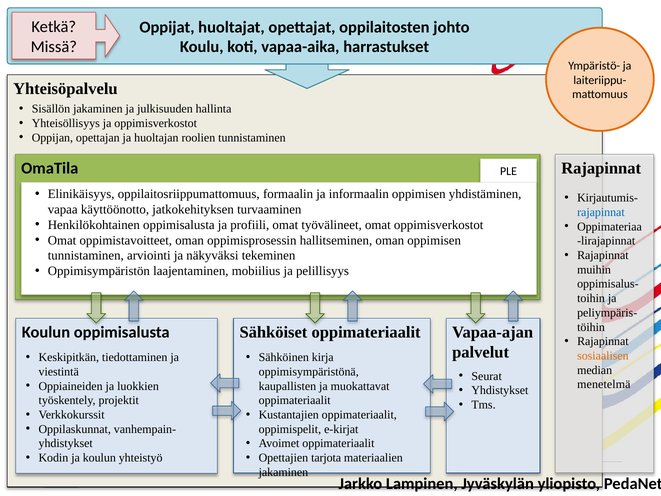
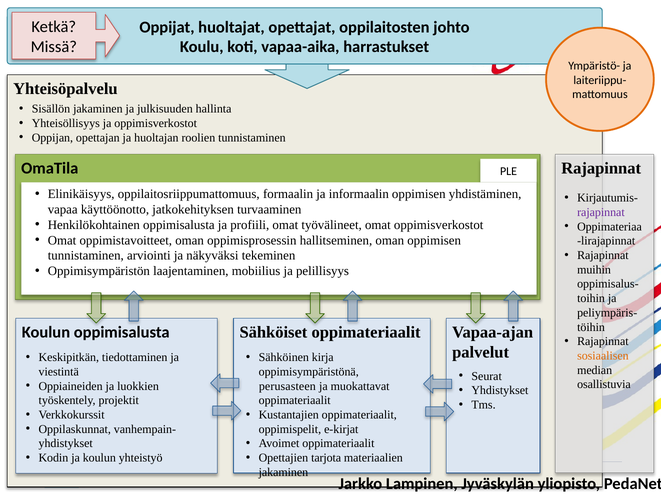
rajapinnat colour: blue -> purple (601, 212)
menetelmä: menetelmä -> osallistuvia (604, 384)
kaupallisten: kaupallisten -> perusasteen (287, 386)
